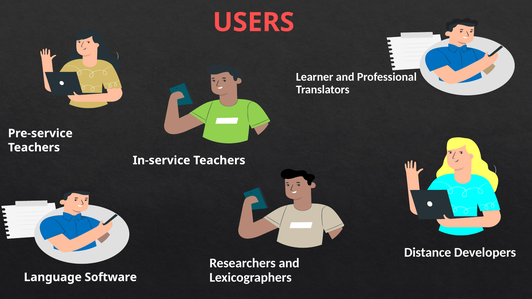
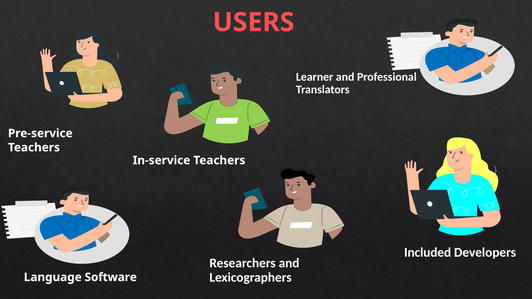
Distance: Distance -> Included (428, 253)
